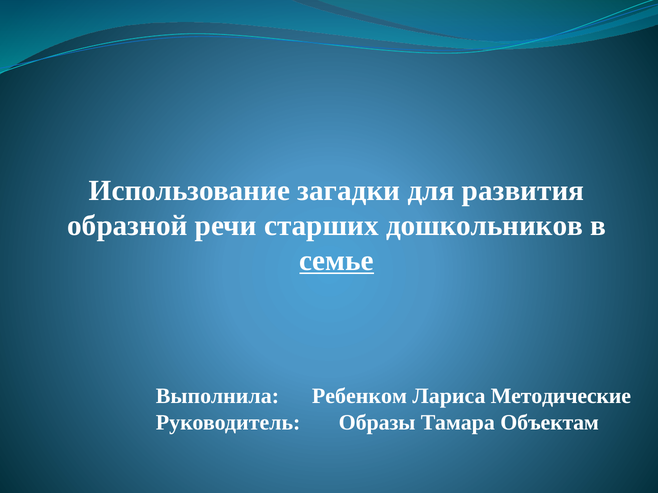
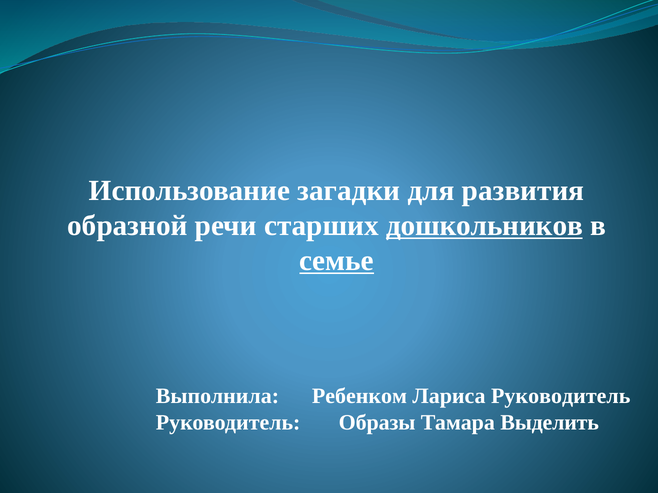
дошкольников underline: none -> present (484, 226)
Лариса Методические: Методические -> Руководитель (561, 396)
Объектам: Объектам -> Выделить (550, 423)
